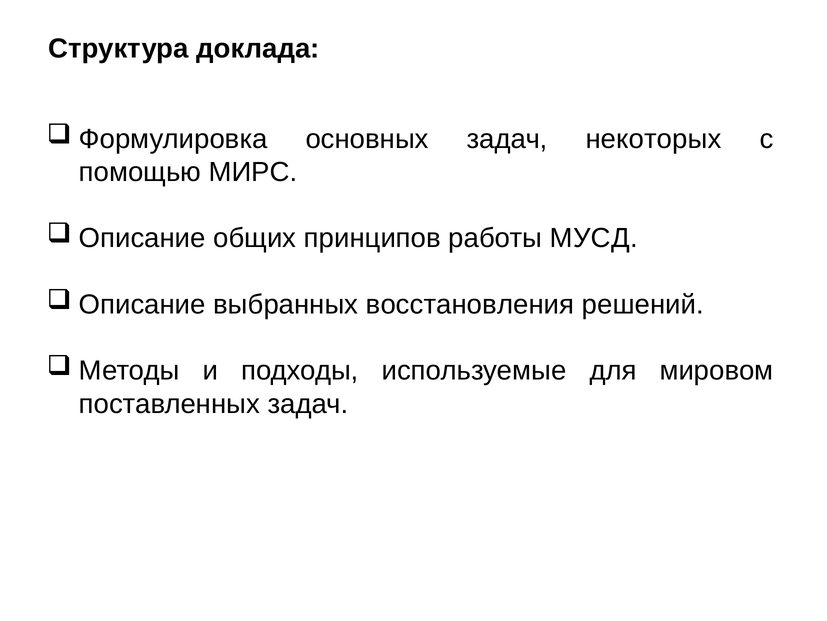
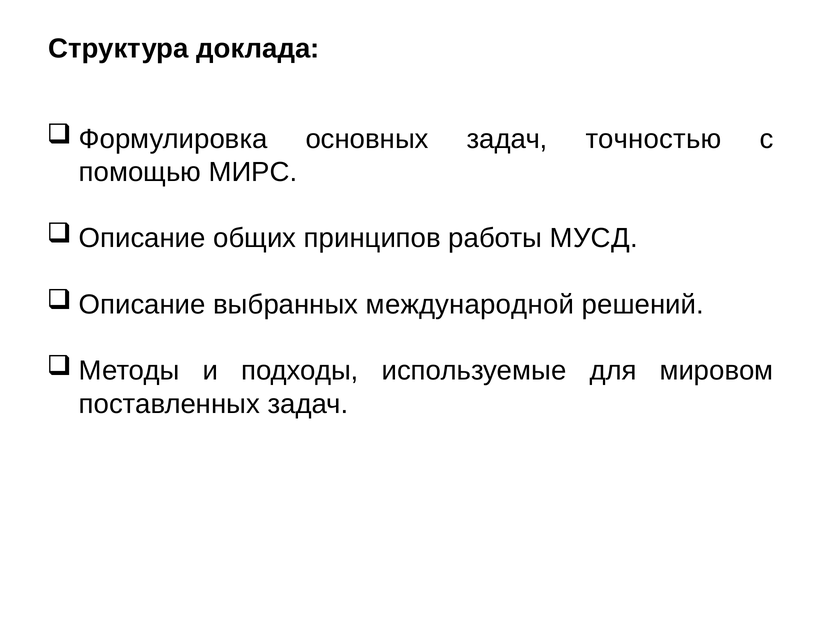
некоторых: некоторых -> точностью (653, 139)
восстановления: восстановления -> международной (470, 304)
